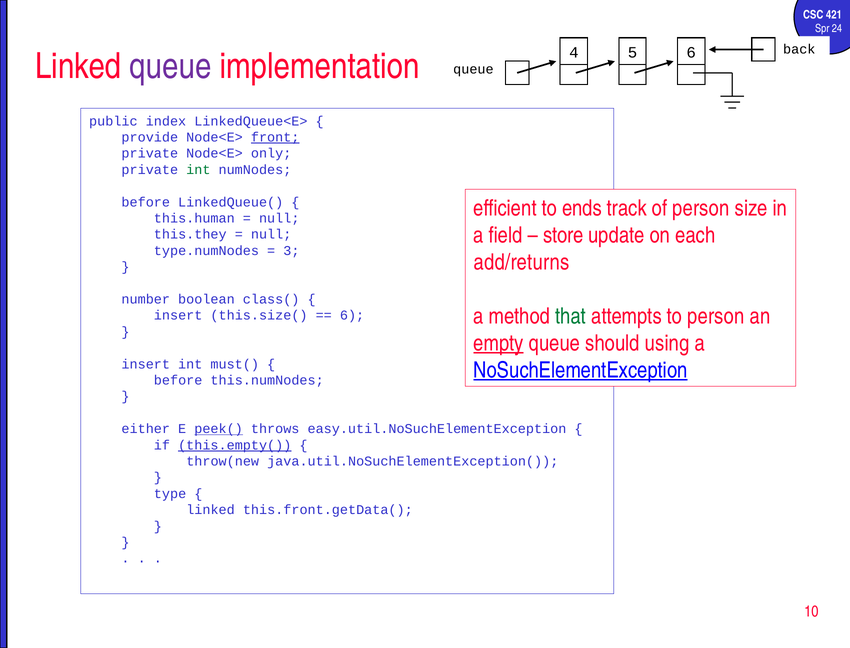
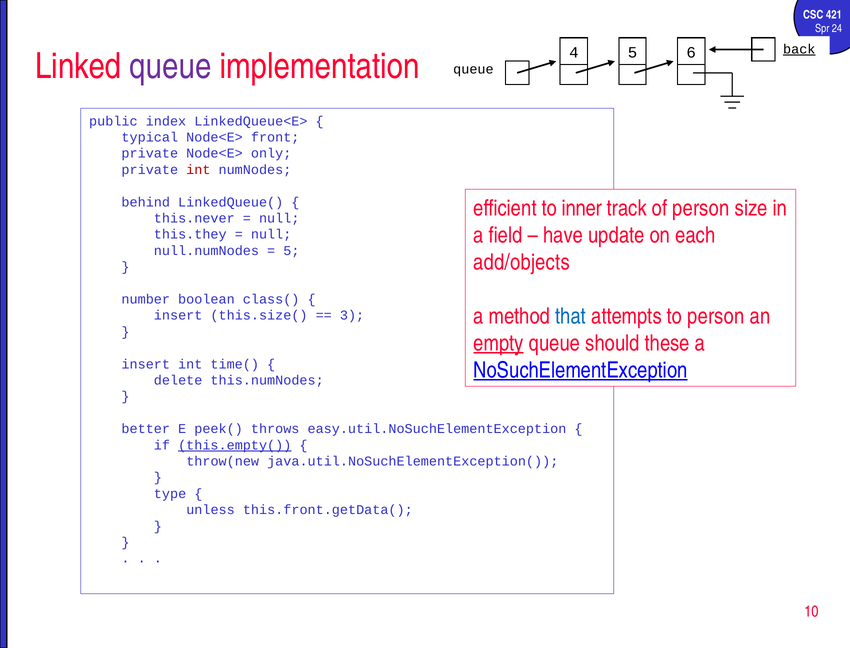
back underline: none -> present (799, 49)
provide: provide -> typical (150, 137)
front underline: present -> none (275, 137)
int colour: green -> red (198, 170)
before: before -> behind (146, 202)
ends: ends -> inner (582, 208)
this.human: this.human -> this.never (194, 218)
store: store -> have (563, 235)
type.numNodes: type.numNodes -> null.numNodes (206, 251)
3: 3 -> 5 (291, 251)
add/returns: add/returns -> add/objects (522, 262)
that colour: green -> blue (571, 316)
6: 6 -> 3 (352, 315)
using: using -> these (667, 343)
must(: must( -> time( (235, 364)
before: before -> delete (178, 380)
either: either -> better (146, 429)
peek( underline: present -> none (219, 429)
linked: linked -> unless (211, 510)
